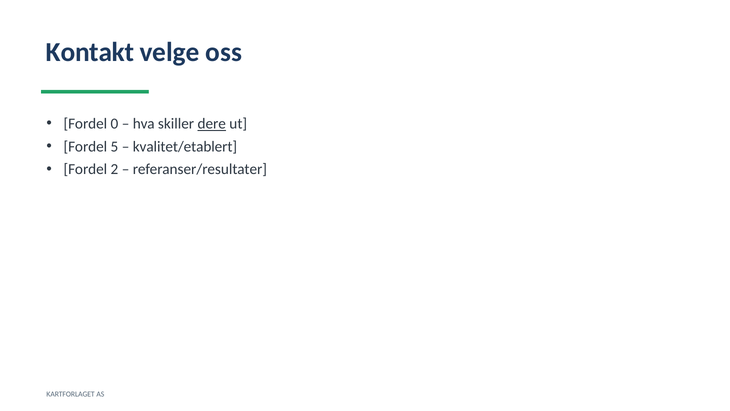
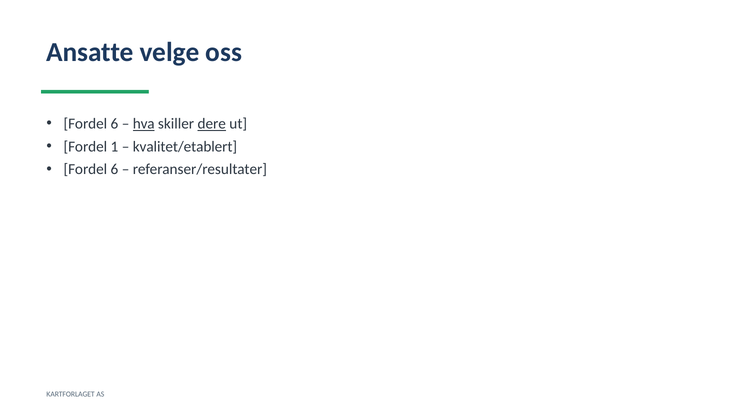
Kontakt: Kontakt -> Ansatte (90, 52)
0: 0 -> 6 (114, 124)
hva underline: none -> present (144, 124)
5: 5 -> 1 (114, 146)
2: 2 -> 6 (114, 169)
